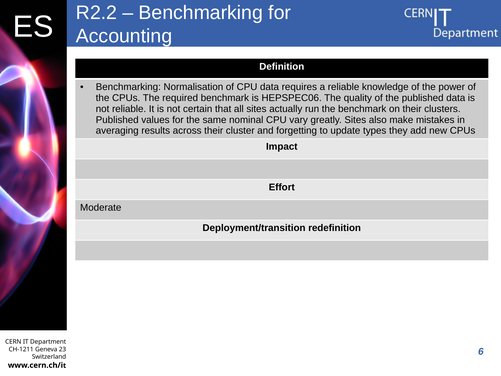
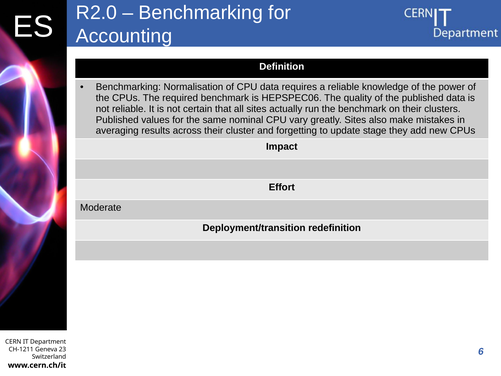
R2.2: R2.2 -> R2.0 (97, 13)
types: types -> stage (375, 131)
